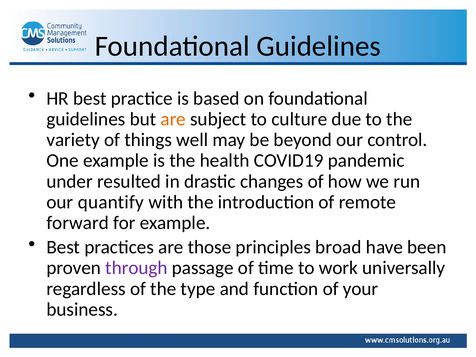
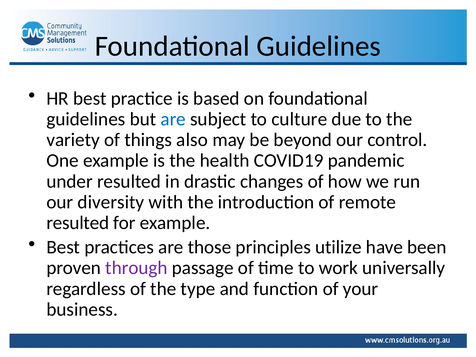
are colour: orange -> blue (173, 119)
well: well -> also (192, 140)
quantify: quantify -> diversity (111, 202)
forward: forward -> resulted (78, 223)
broad: broad -> utilize (338, 247)
